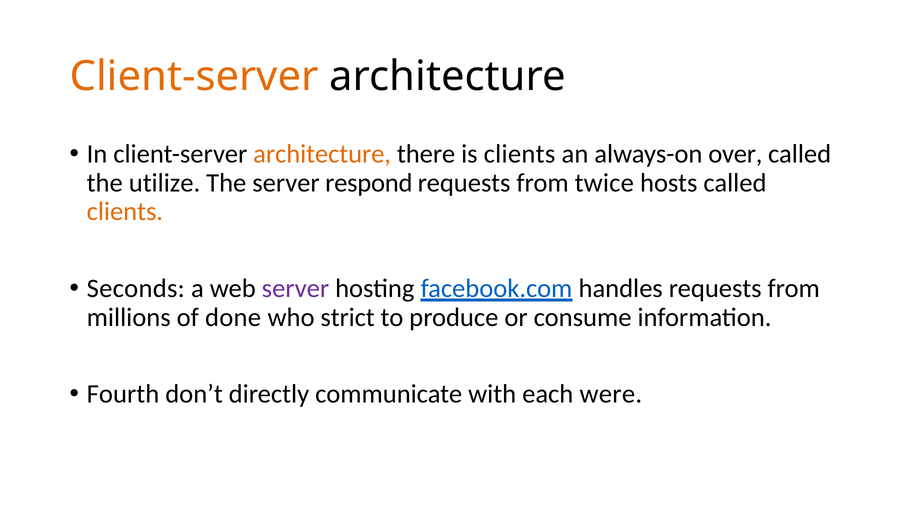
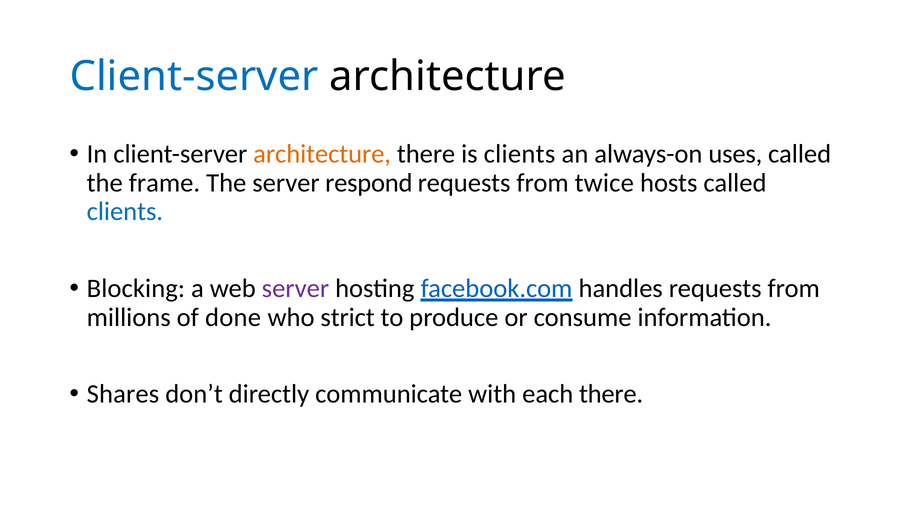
Client-server colour: orange -> blue (194, 77)
over: over -> uses (735, 154)
utilize: utilize -> frame (164, 183)
clients colour: orange -> blue (125, 212)
Seconds: Seconds -> Blocking (136, 289)
Fourth: Fourth -> Shares (123, 394)
each were: were -> there (611, 394)
